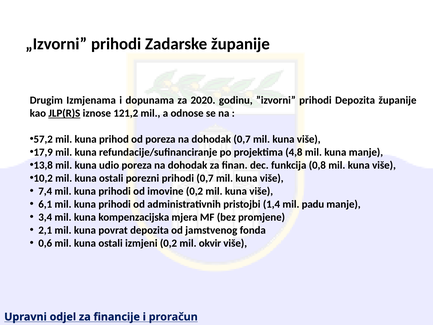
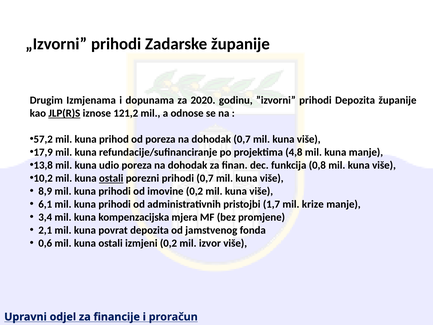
ostali underline: none -> present (111, 178)
7,4: 7,4 -> 8,9 (45, 191)
1,4: 1,4 -> 1,7 (271, 204)
padu: padu -> krize (313, 204)
okvir: okvir -> izvor (210, 243)
